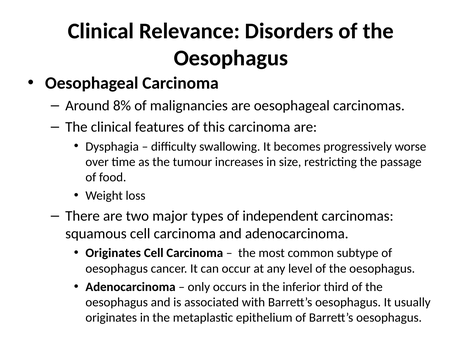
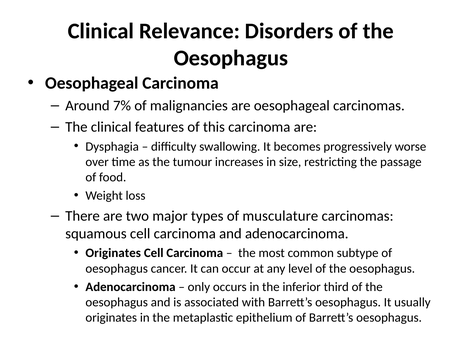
8%: 8% -> 7% (122, 106)
independent: independent -> musculature (280, 216)
